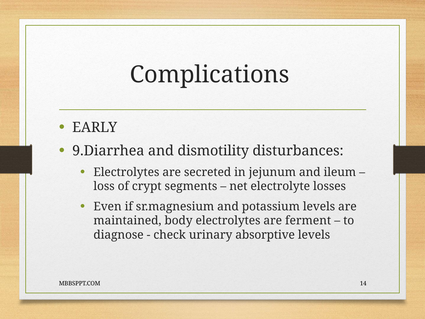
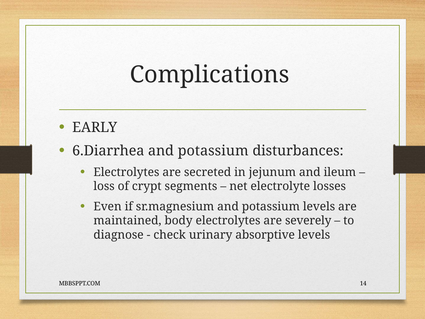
9.Diarrhea: 9.Diarrhea -> 6.Diarrhea (108, 151)
dismotility: dismotility -> potassium (213, 151)
ferment: ferment -> severely (308, 221)
